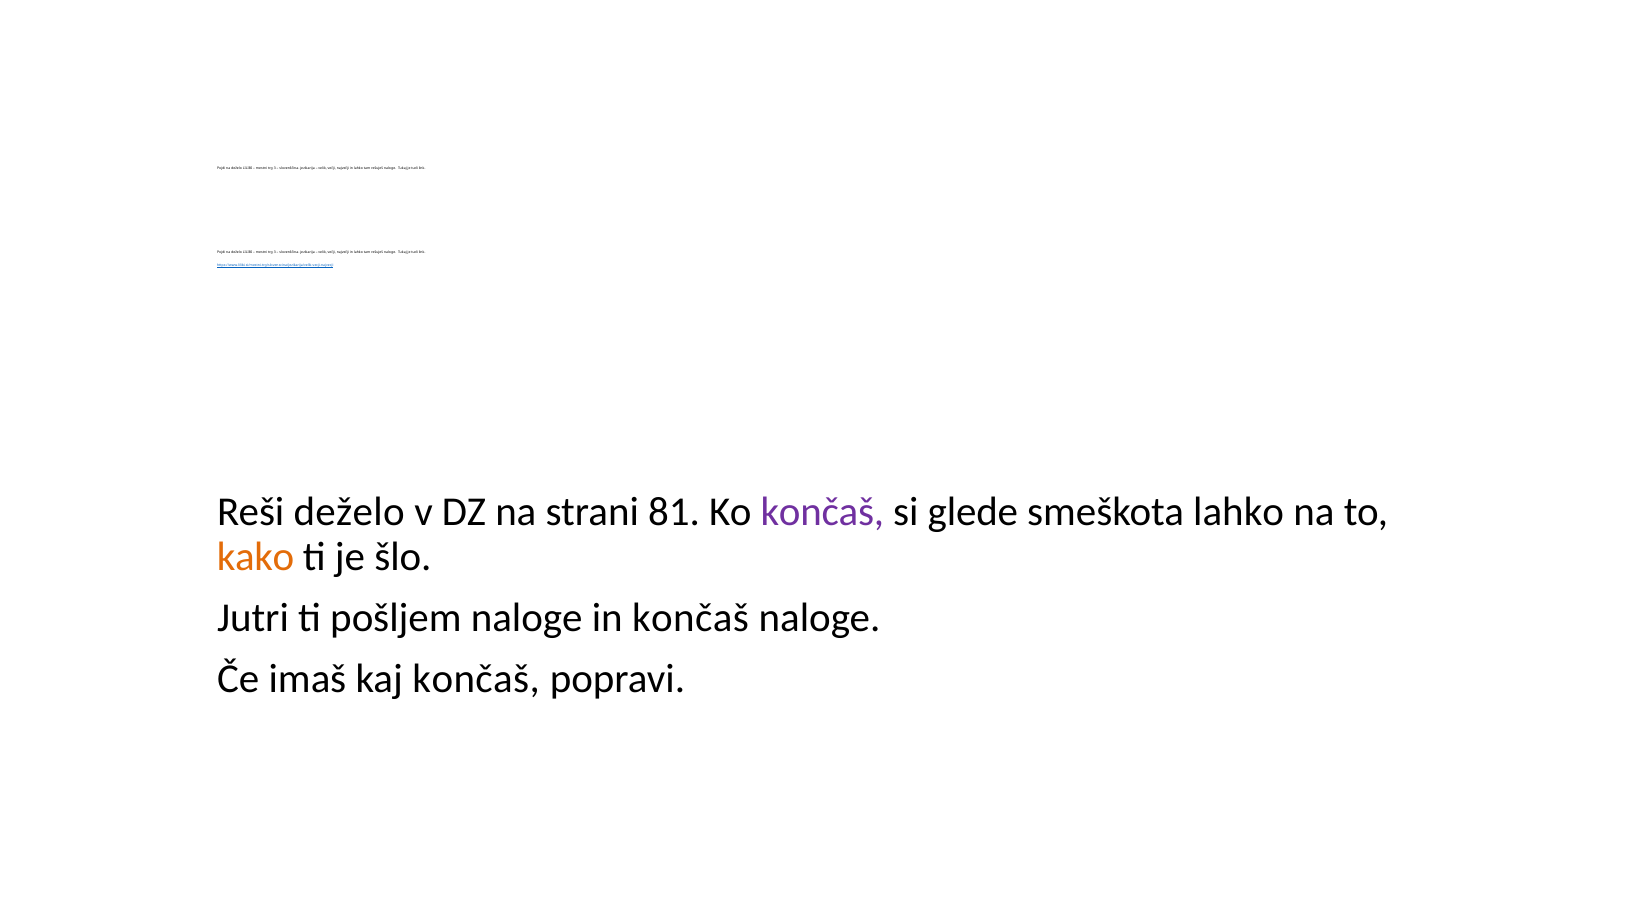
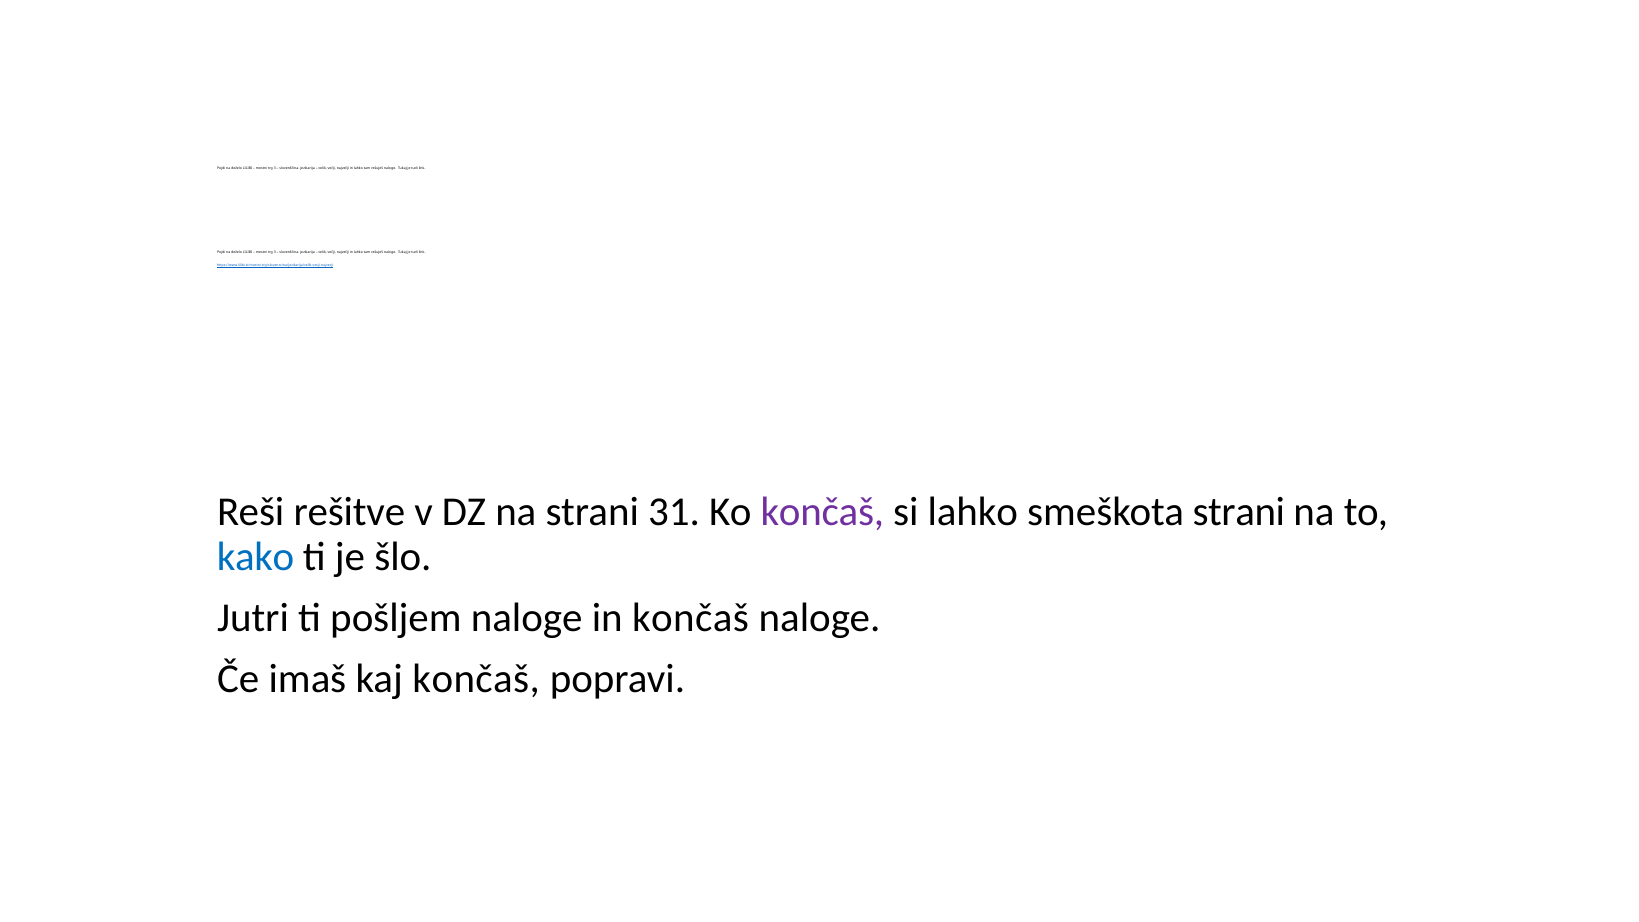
Reši deželo: deželo -> rešitve (349, 512)
81: 81 -> 31 (674, 512)
si glede: glede -> lahko (973, 512)
smeškota lahko: lahko -> strani (1239, 512)
kako colour: orange -> blue (255, 557)
